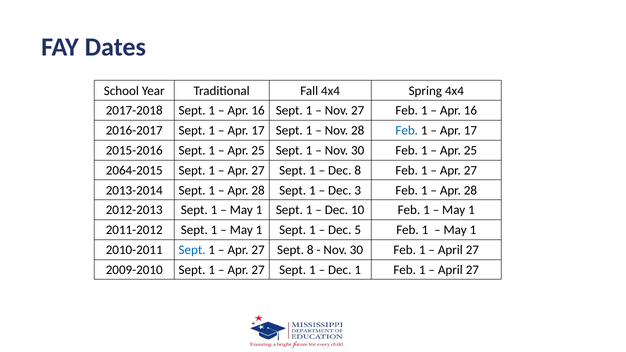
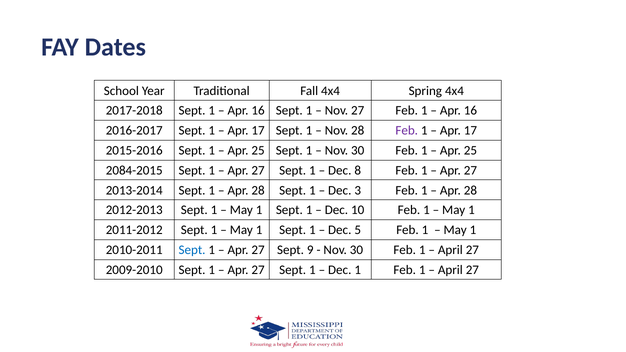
Feb colour: blue -> purple (407, 131)
2064-2015: 2064-2015 -> 2084-2015 (134, 170)
Sept 8: 8 -> 9 (310, 250)
